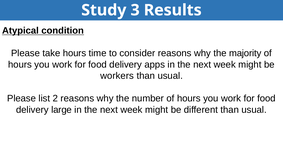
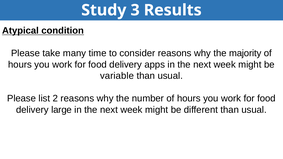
take hours: hours -> many (75, 53)
workers: workers -> variable (117, 76)
